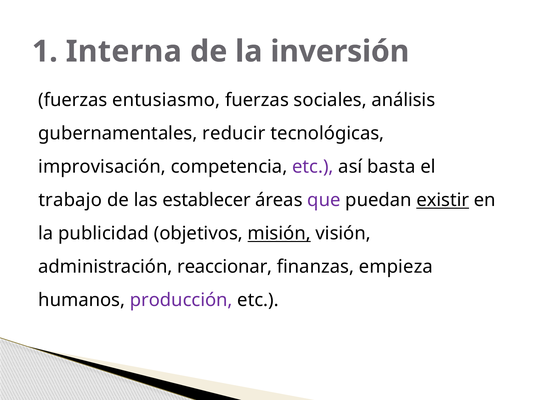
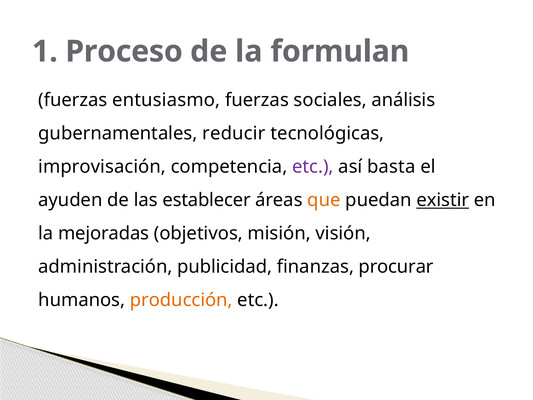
Interna: Interna -> Proceso (124, 51)
inversión: inversión -> formulan (340, 51)
trabajo: trabajo -> ayuden (70, 200)
que colour: purple -> orange (324, 200)
publicidad: publicidad -> mejoradas (104, 233)
misión underline: present -> none (279, 233)
reaccionar: reaccionar -> publicidad (225, 267)
empieza: empieza -> procurar (396, 267)
producción colour: purple -> orange (181, 300)
